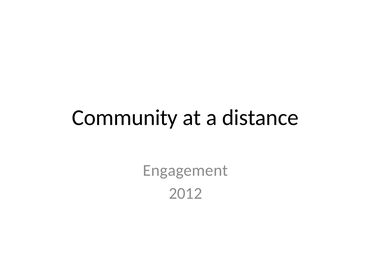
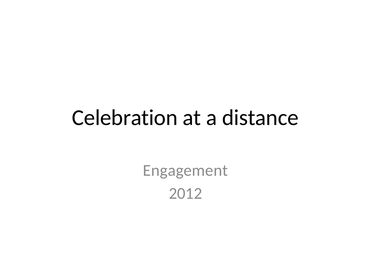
Community: Community -> Celebration (125, 118)
